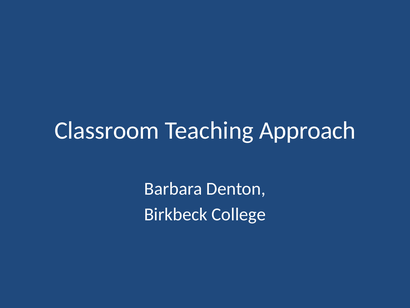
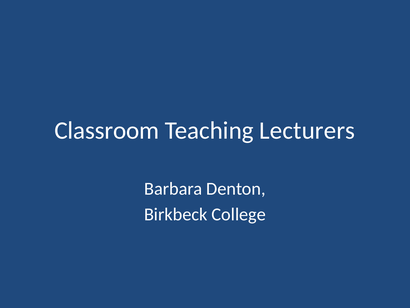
Approach: Approach -> Lecturers (307, 130)
